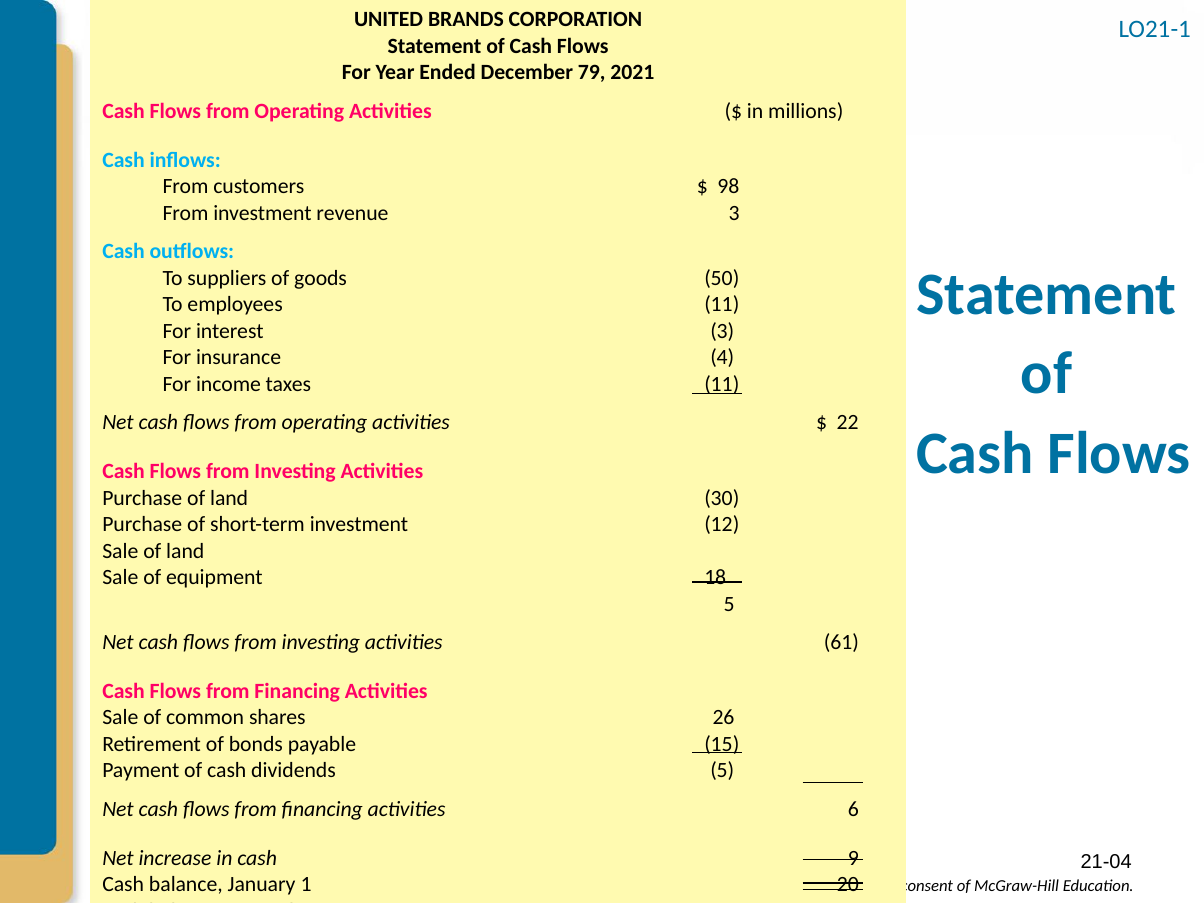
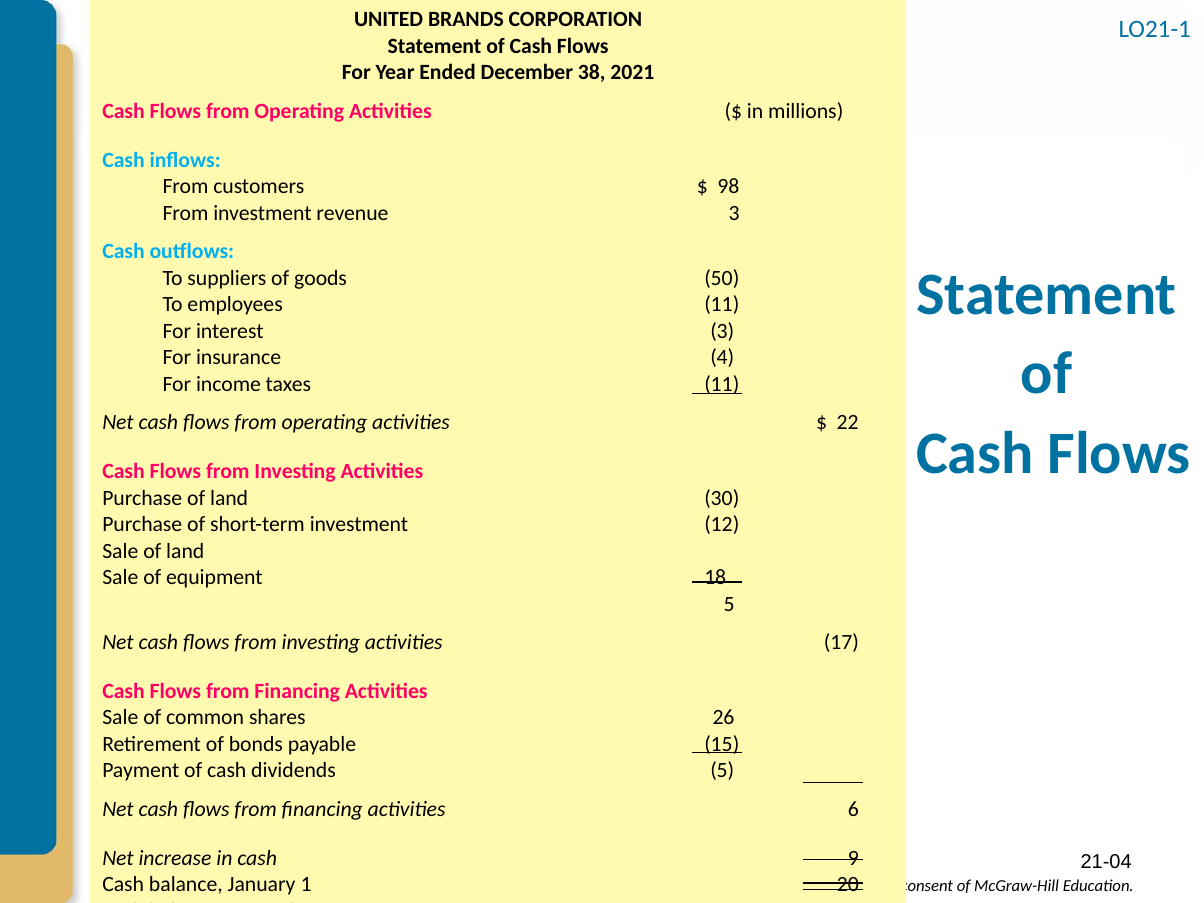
79: 79 -> 38 (592, 73)
61: 61 -> 17 (841, 642)
